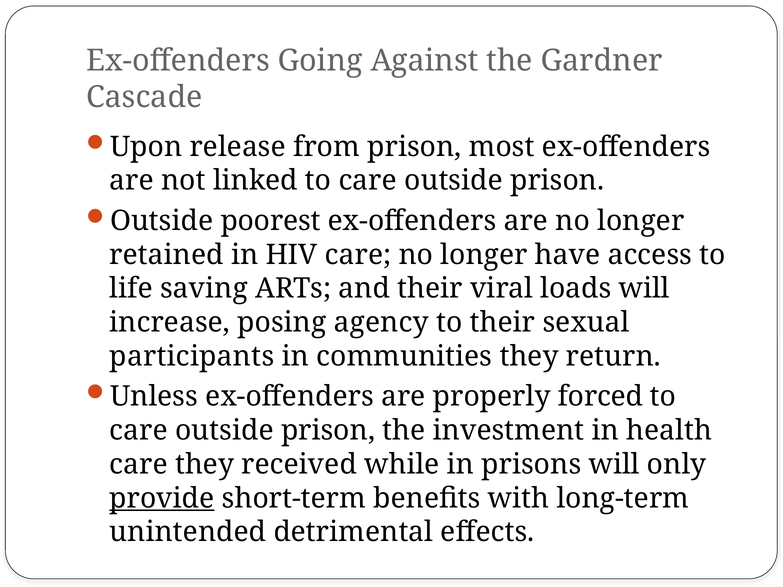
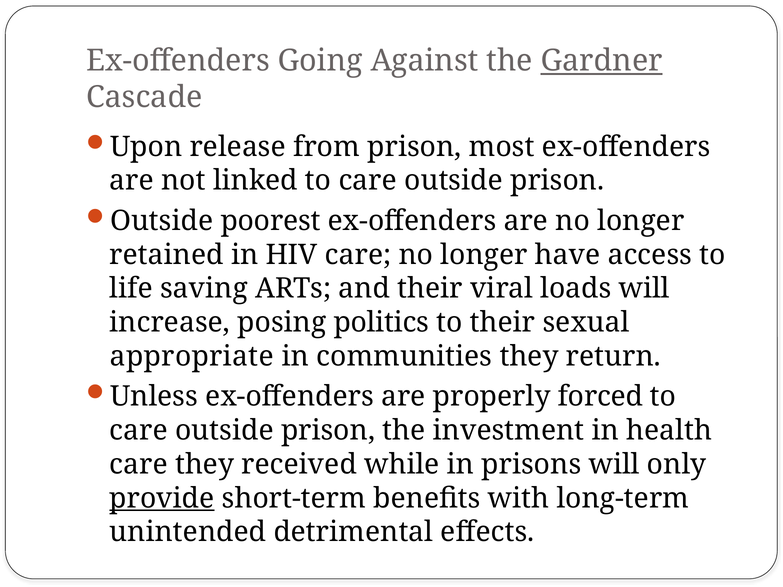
Gardner underline: none -> present (602, 61)
agency: agency -> politics (381, 323)
participants: participants -> appropriate (192, 357)
